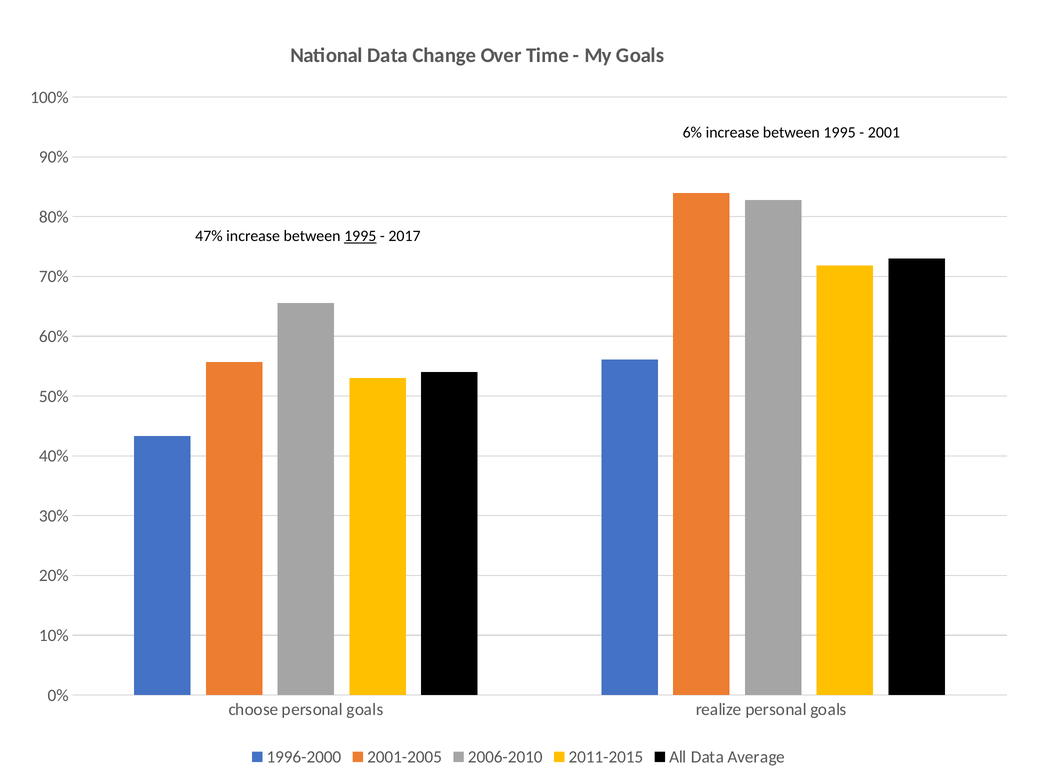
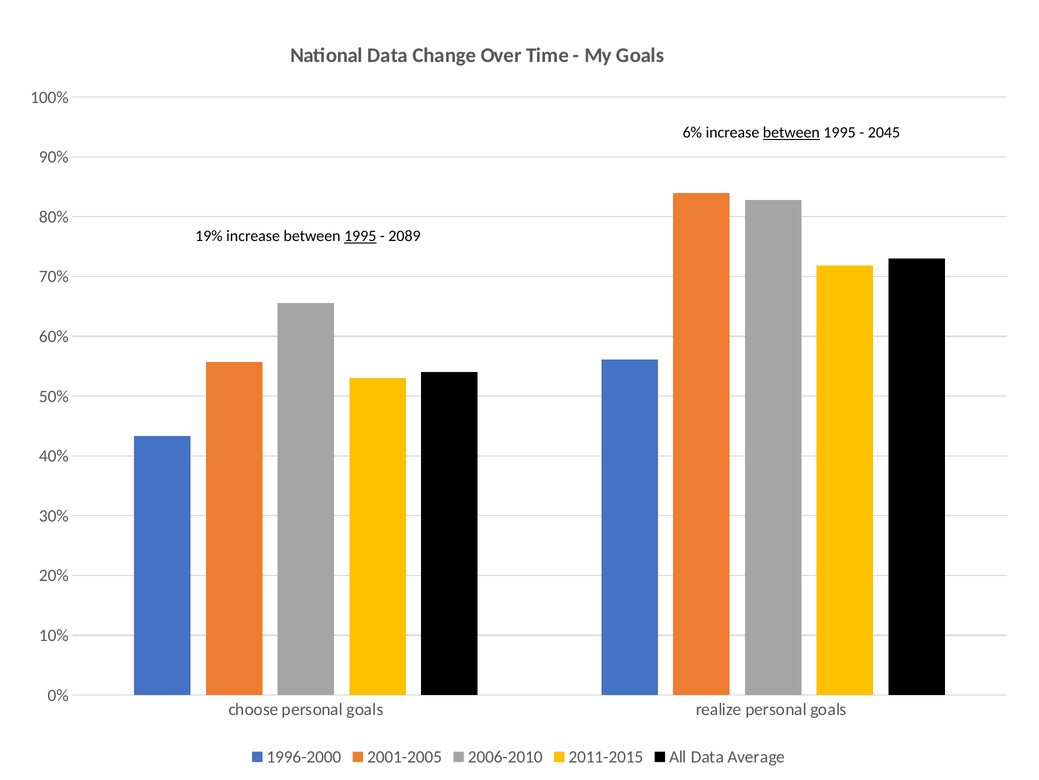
between underline: none -> present (791, 133)
2001: 2001 -> 2045 (884, 133)
47%: 47% -> 19% (209, 236)
2017: 2017 -> 2089 (405, 236)
